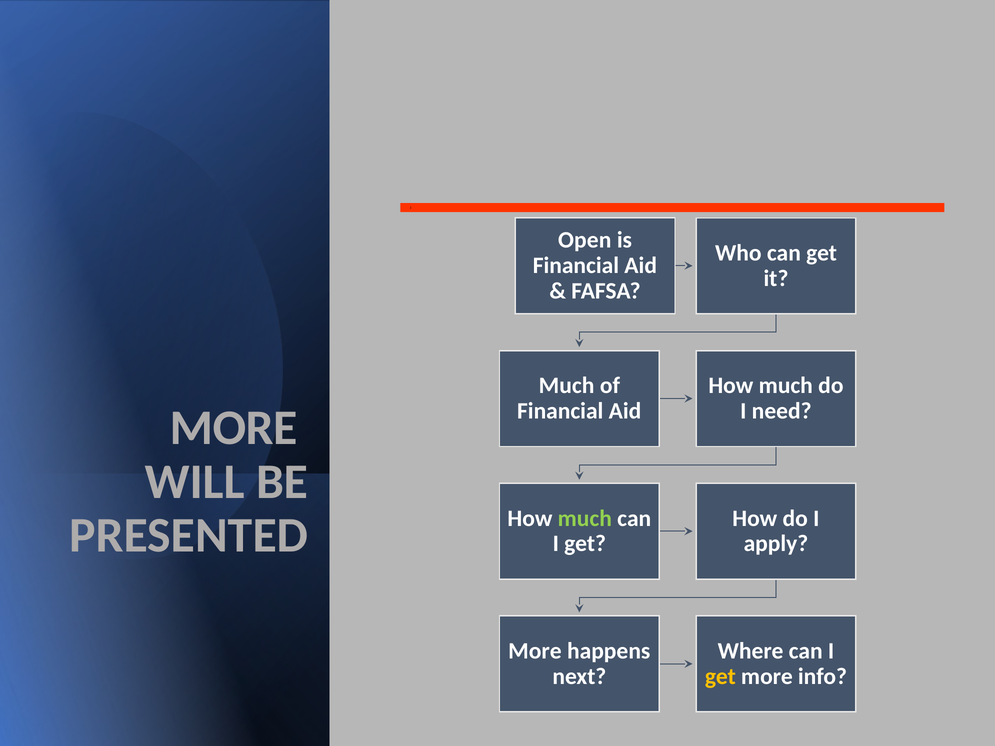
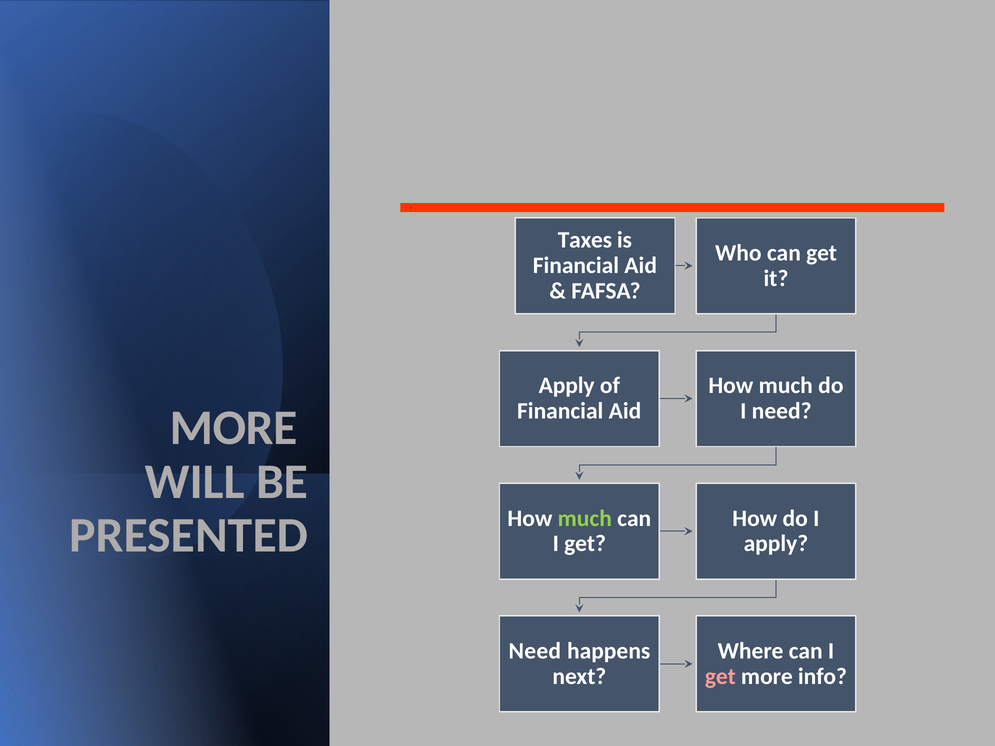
Open: Open -> Taxes (585, 240)
Much: Much -> Apply (567, 386)
More: More -> Need (535, 651)
get colour: yellow -> pink (720, 677)
